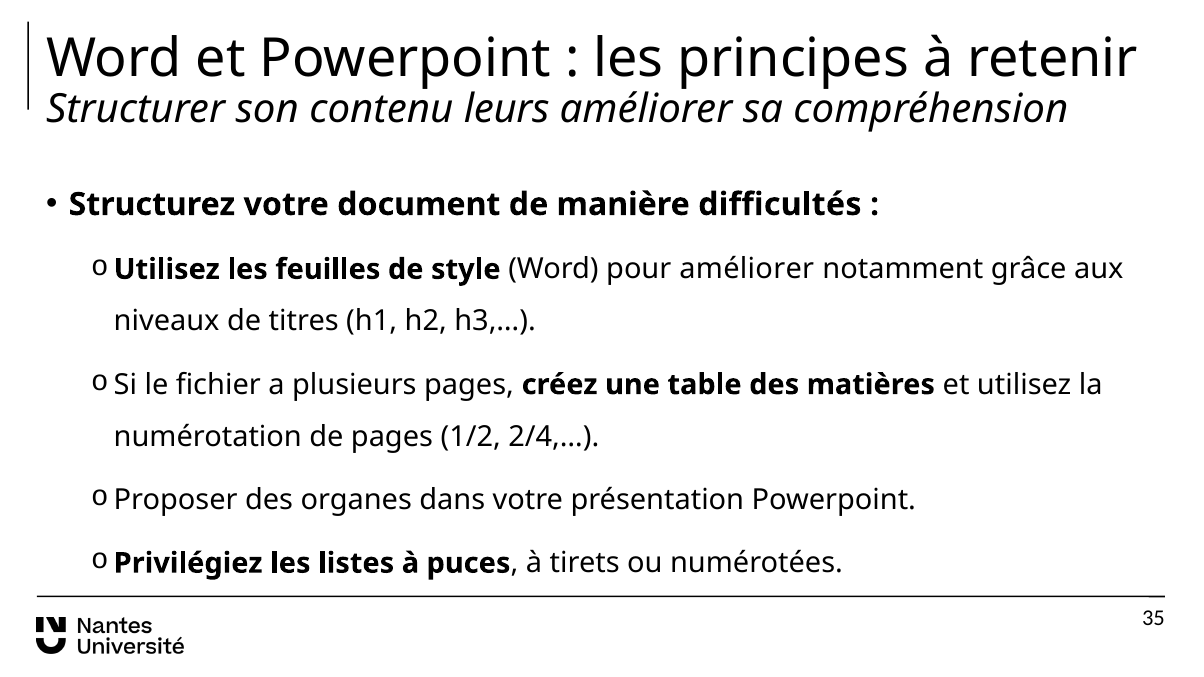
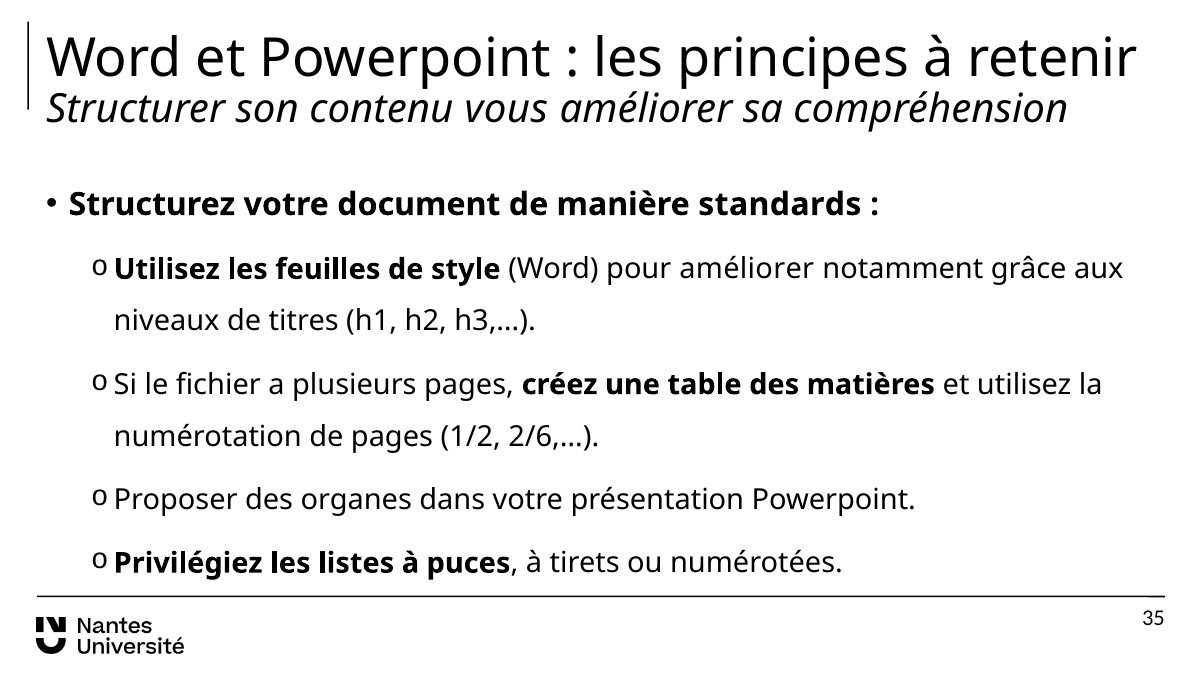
leurs: leurs -> vous (506, 110)
difficultés: difficultés -> standards (780, 204)
2/4,…: 2/4,… -> 2/6,… (554, 437)
